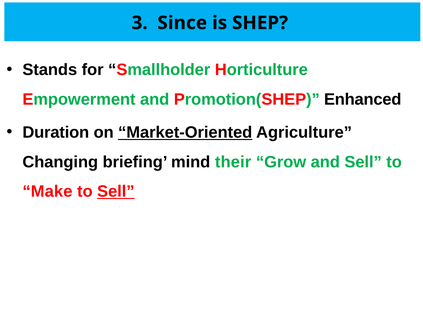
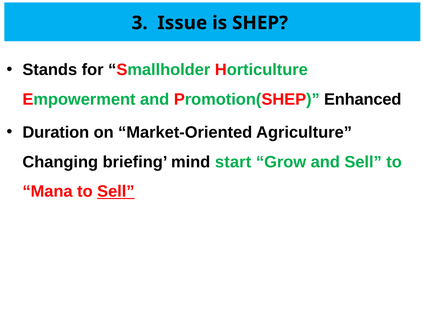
Since: Since -> Issue (182, 23)
Market-Oriented underline: present -> none (185, 132)
their: their -> start (233, 162)
Make: Make -> Mana (48, 192)
